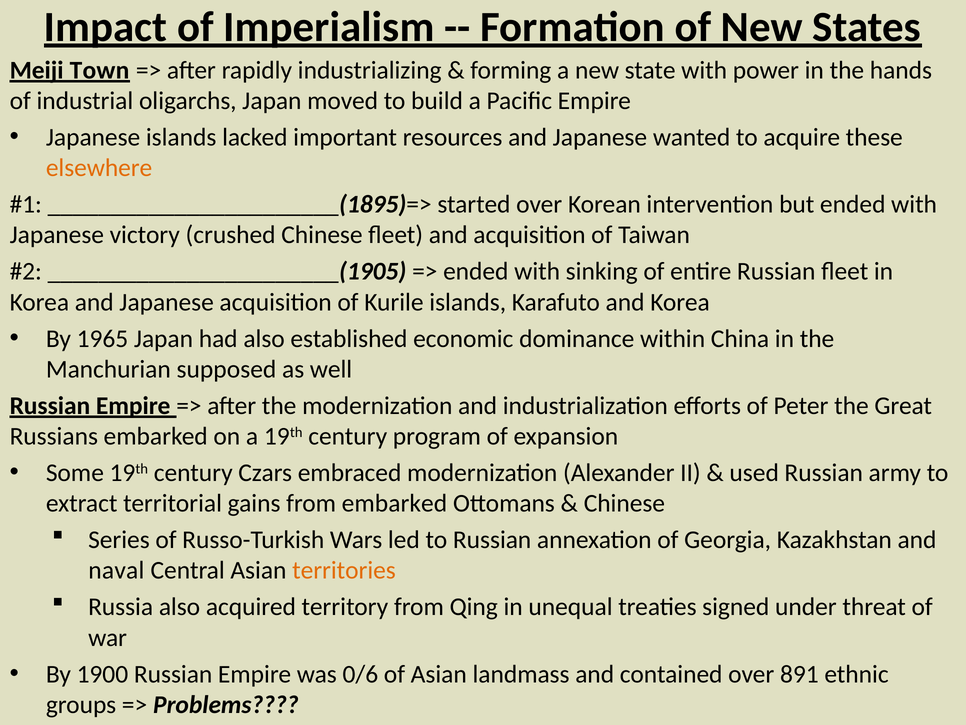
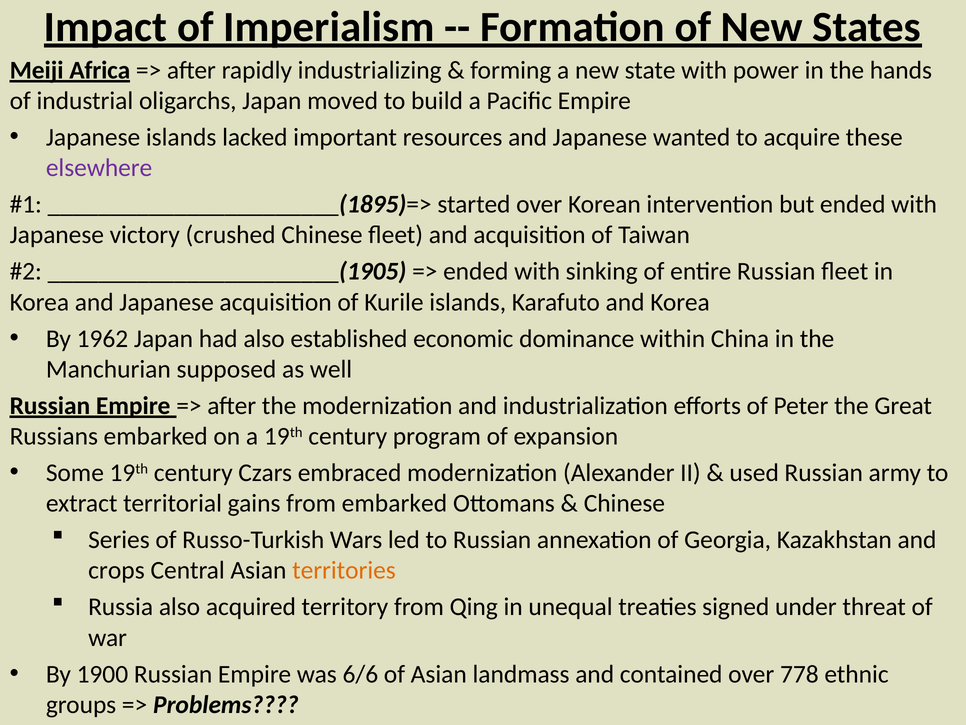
Town: Town -> Africa (100, 70)
elsewhere colour: orange -> purple (99, 168)
1965: 1965 -> 1962 (102, 338)
naval: naval -> crops (116, 570)
0/6: 0/6 -> 6/6 (360, 674)
891: 891 -> 778 (799, 674)
